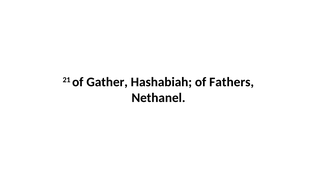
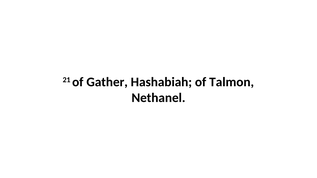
Fathers: Fathers -> Talmon (232, 82)
